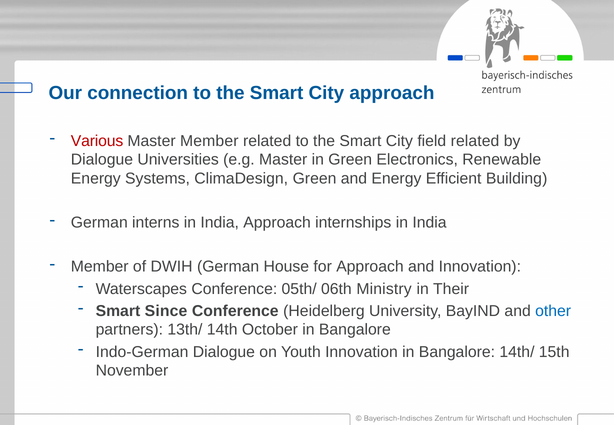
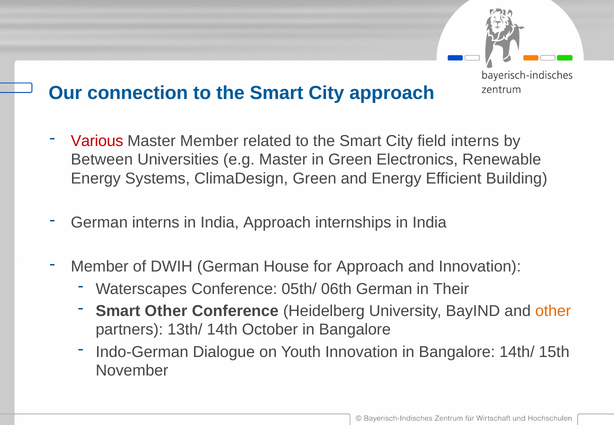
field related: related -> interns (475, 141)
Dialogue: Dialogue -> Between (102, 160)
06th Ministry: Ministry -> German (384, 289)
Smart Since: Since -> Other (166, 311)
other colour: blue -> orange (553, 311)
